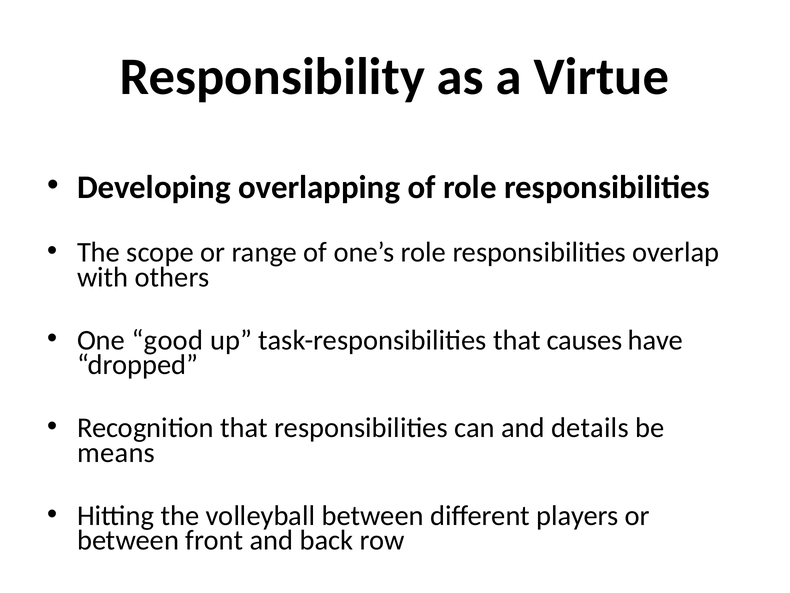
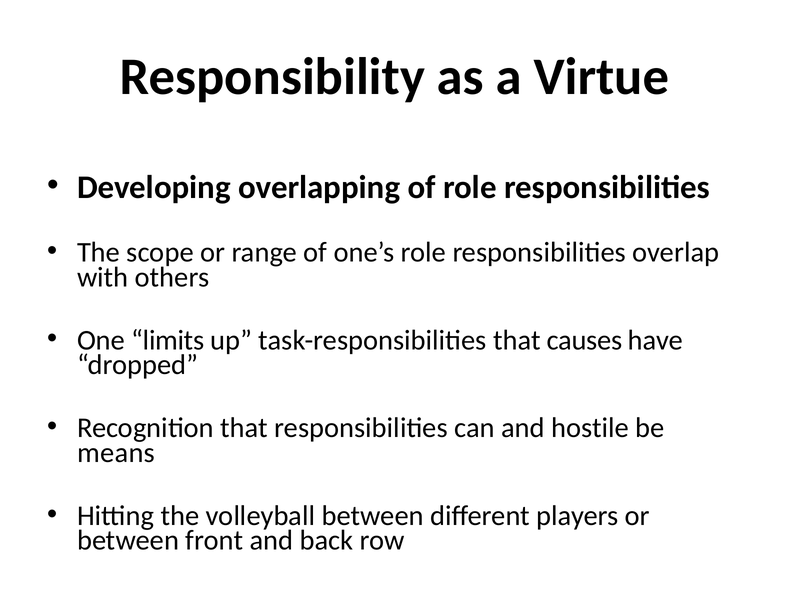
good: good -> limits (168, 340)
details: details -> hostile (590, 428)
